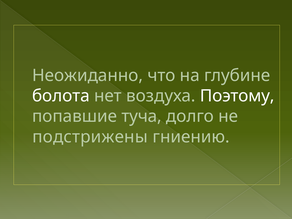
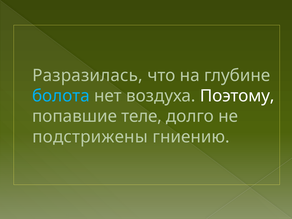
Неожиданно: Неожиданно -> Разразилась (87, 75)
болота colour: white -> light blue (61, 96)
туча: туча -> теле (142, 116)
